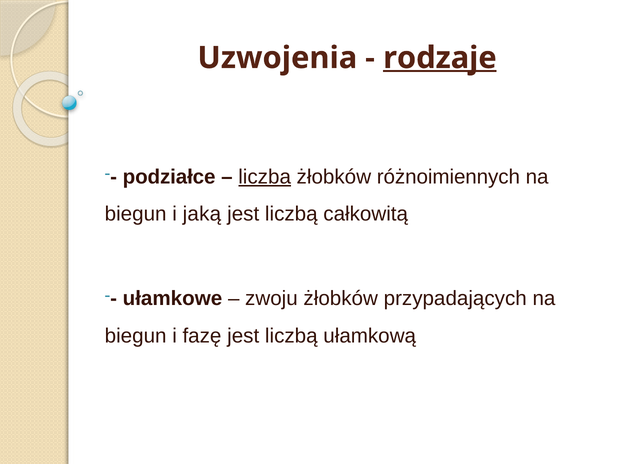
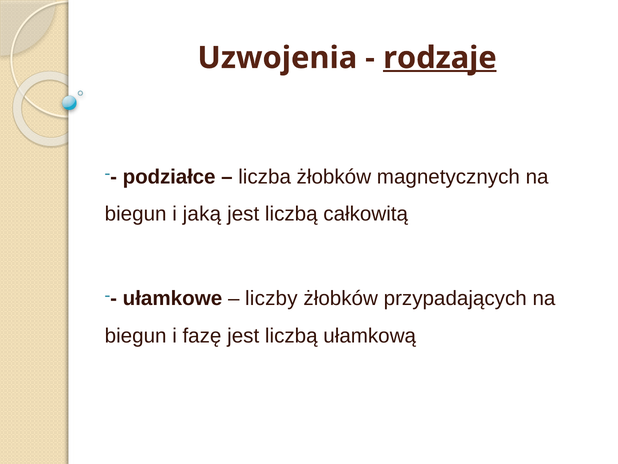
liczba underline: present -> none (265, 177)
różnoimiennych: różnoimiennych -> magnetycznych (448, 177)
zwoju: zwoju -> liczby (271, 298)
